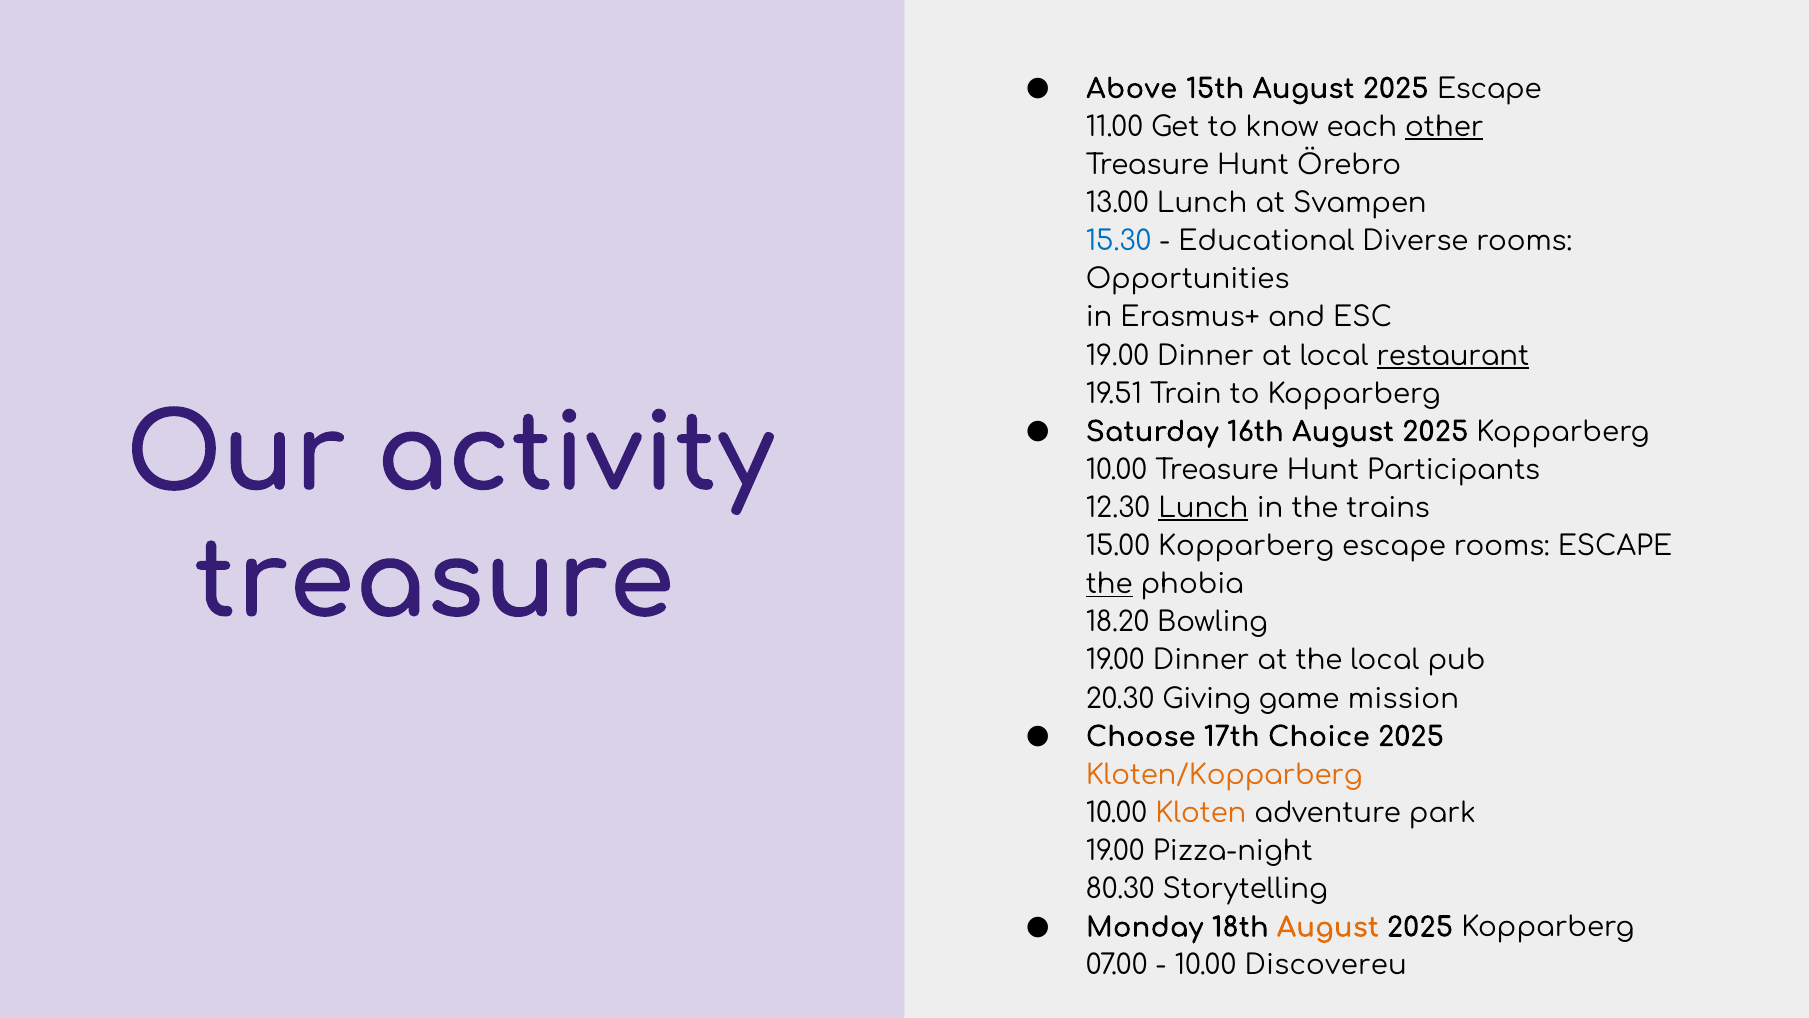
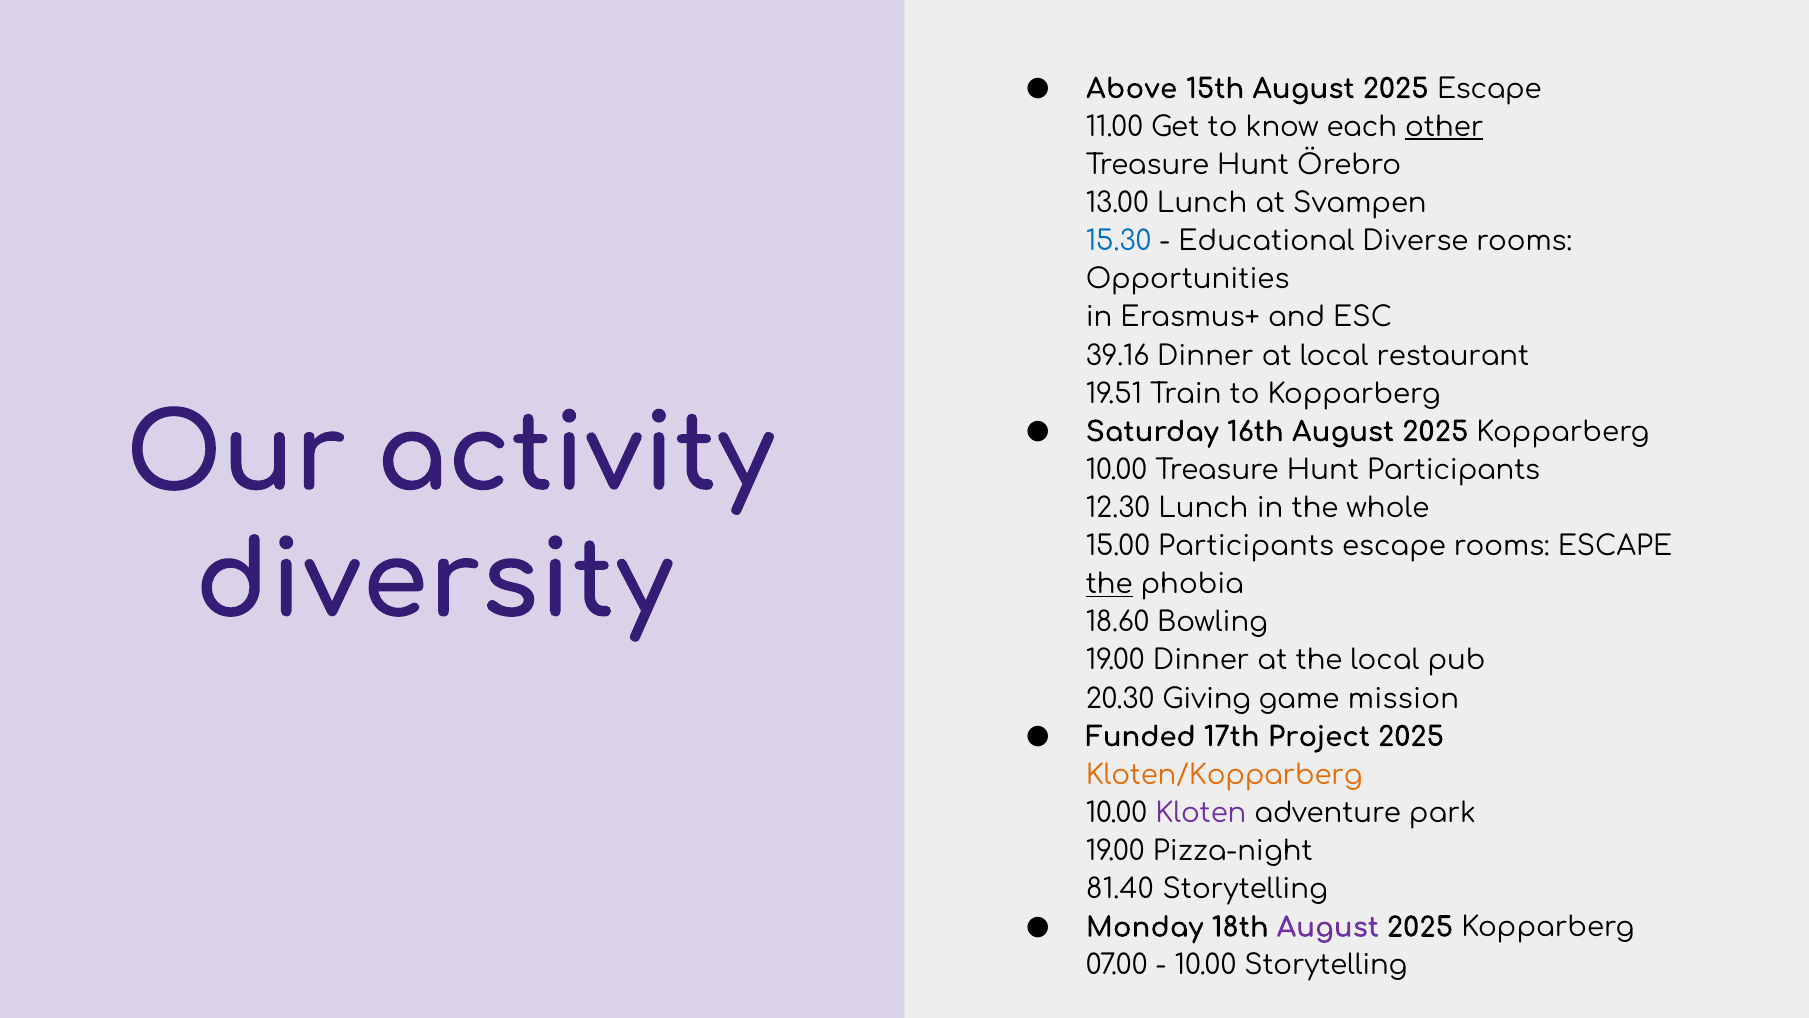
19.00: 19.00 -> 39.16 (1118, 356)
restaurant underline: present -> none (1453, 356)
Lunch underline: present -> none (1203, 508)
trains: trains -> whole (1388, 508)
15.00 Kopparberg: Kopparberg -> Participants (1246, 546)
treasure: treasure -> diversity (434, 581)
18.20: 18.20 -> 18.60 (1118, 622)
Choose: Choose -> Funded (1141, 737)
Choice: Choice -> Project (1319, 737)
Kloten colour: orange -> purple (1201, 813)
80.30: 80.30 -> 81.40 (1120, 889)
August colour: orange -> purple (1328, 927)
10.00 Discovereu: Discovereu -> Storytelling (1326, 965)
